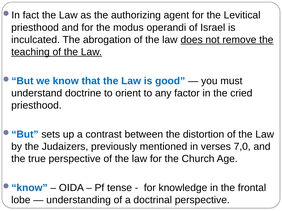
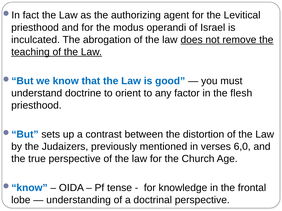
cried: cried -> flesh (241, 93)
7,0: 7,0 -> 6,0 (242, 147)
